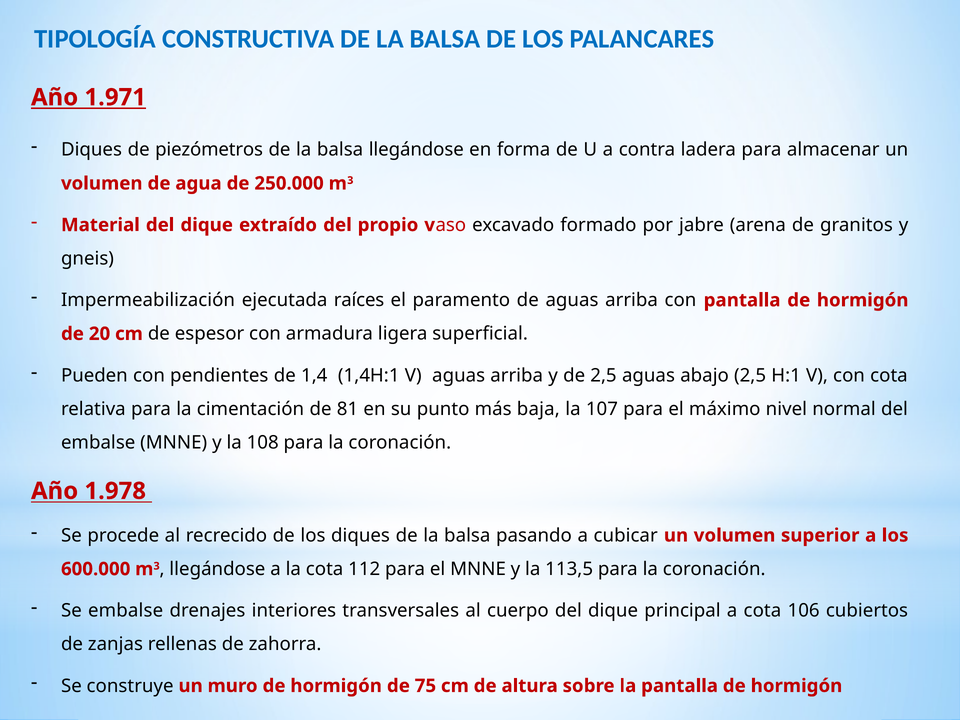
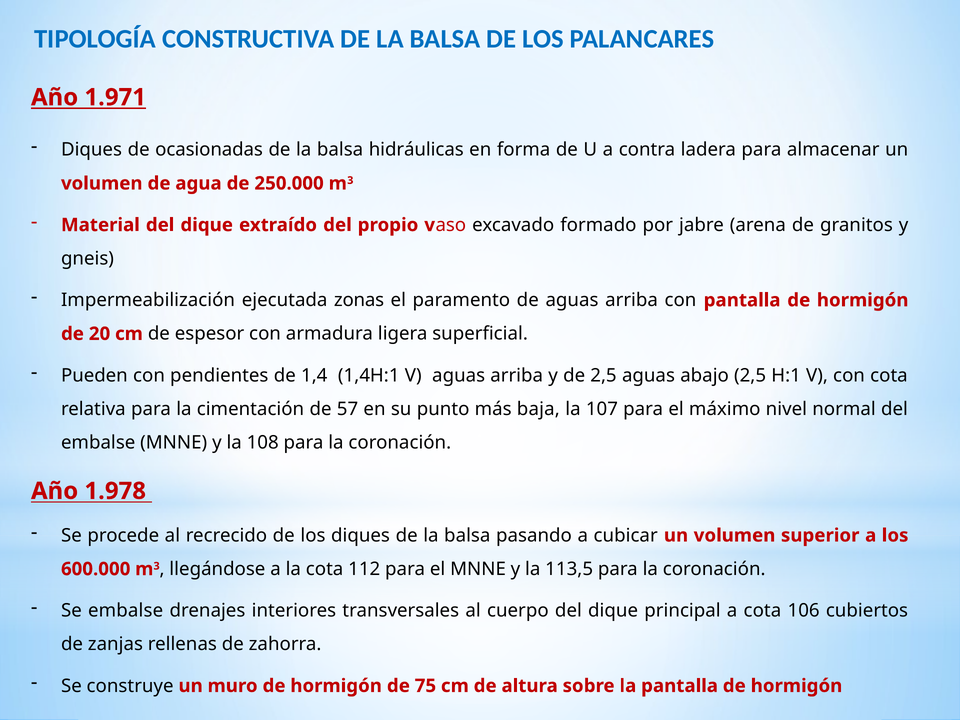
piezómetros: piezómetros -> ocasionadas (209, 150)
balsa llegándose: llegándose -> hidráulicas (416, 150)
raíces: raíces -> zonas (359, 300)
81: 81 -> 57 (348, 409)
